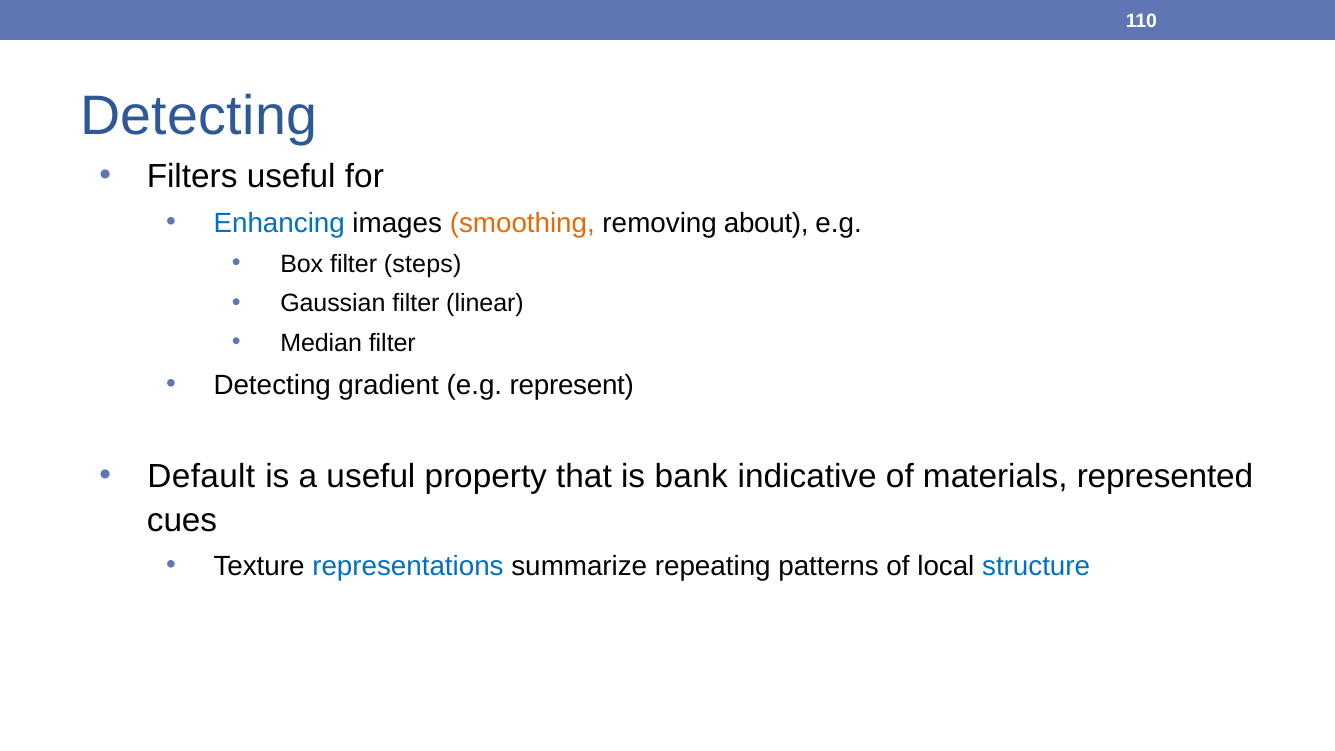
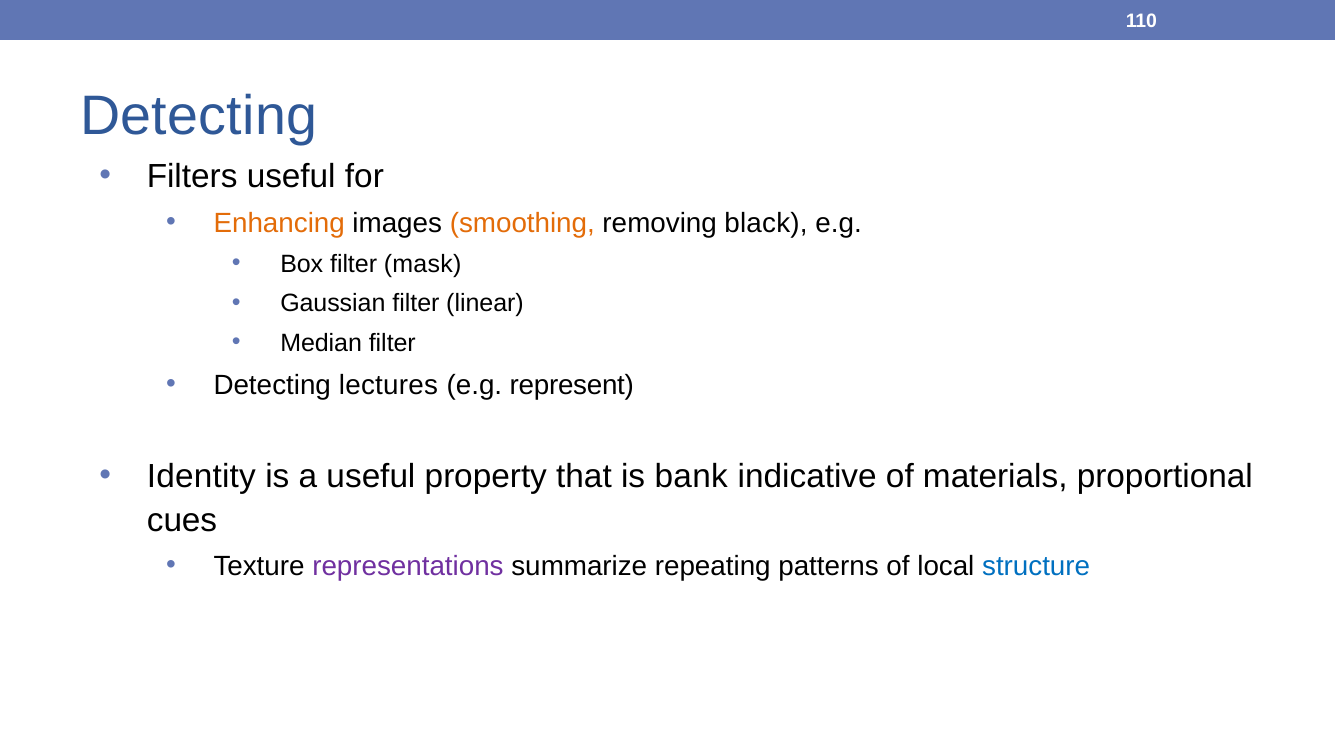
Enhancing colour: blue -> orange (279, 223)
about: about -> black (766, 223)
steps: steps -> mask (423, 264)
gradient: gradient -> lectures (388, 385)
Default: Default -> Identity (201, 476)
represented: represented -> proportional (1165, 476)
representations colour: blue -> purple (408, 566)
